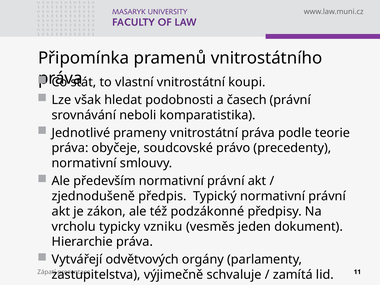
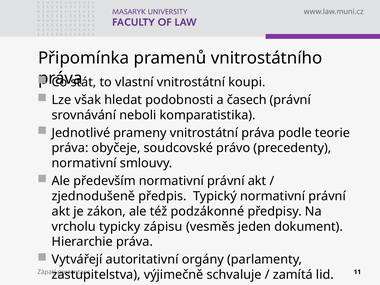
vzniku: vzniku -> zápisu (163, 227)
odvětvových: odvětvových -> autoritativní (142, 259)
